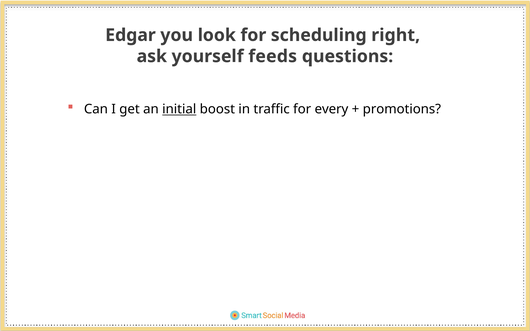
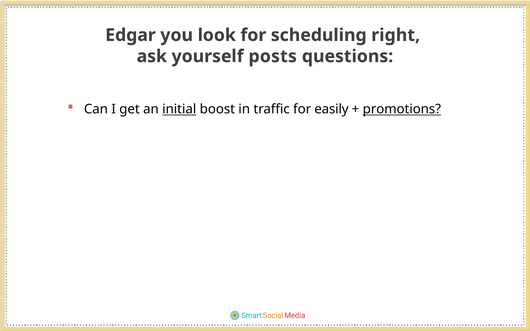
feeds: feeds -> posts (273, 56)
every: every -> easily (331, 109)
promotions underline: none -> present (402, 109)
